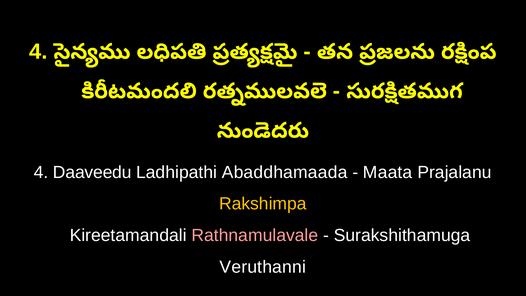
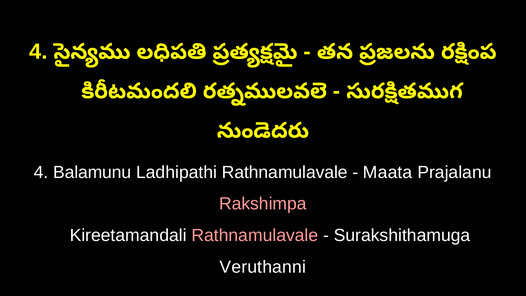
Daaveedu: Daaveedu -> Balamunu (92, 172)
Ladhipathi Abaddhamaada: Abaddhamaada -> Rathnamulavale (285, 172)
Rakshimpa colour: yellow -> pink (263, 204)
